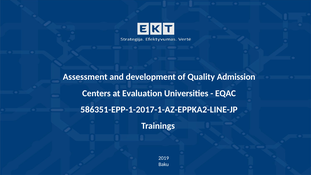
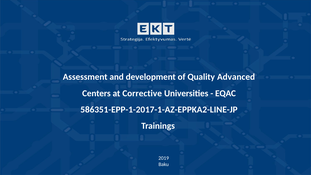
Admission: Admission -> Advanced (236, 77)
Evaluation: Evaluation -> Corrective (142, 93)
